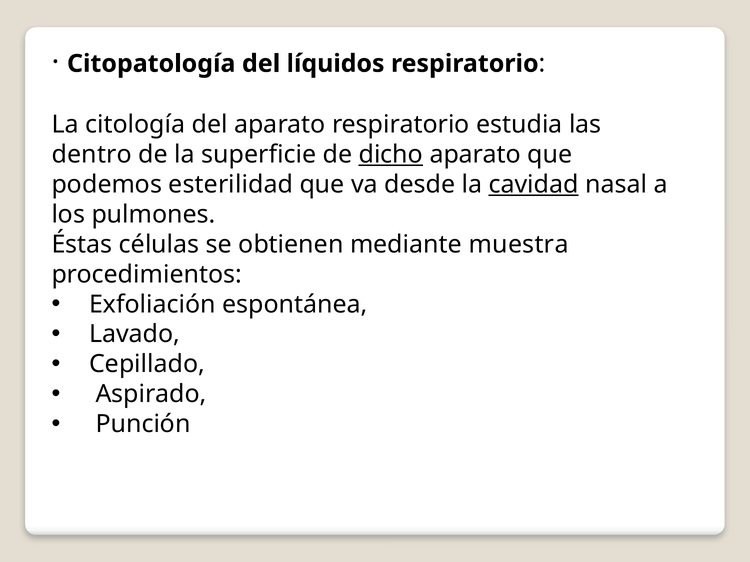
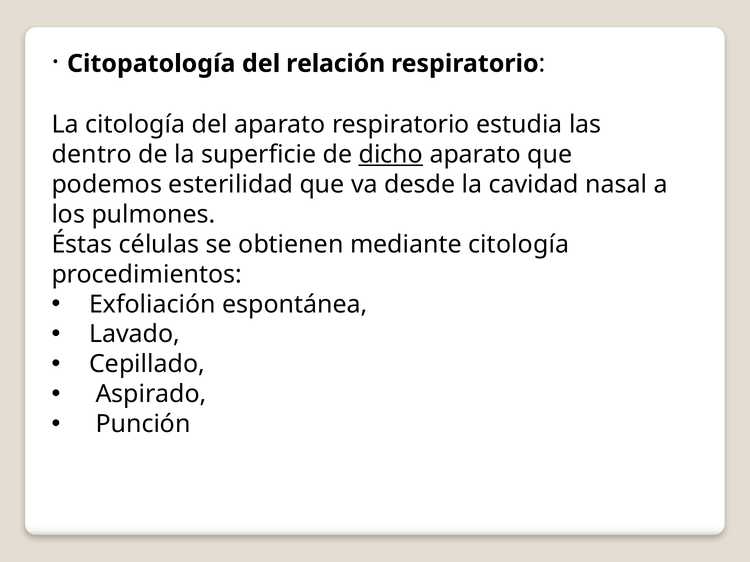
líquidos: líquidos -> relación (336, 64)
cavidad underline: present -> none (534, 185)
mediante muestra: muestra -> citología (519, 245)
